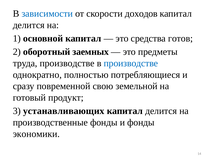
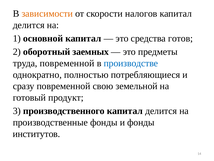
зависимости colour: blue -> orange (47, 14)
доходов: доходов -> налогов (141, 14)
труда производстве: производстве -> повременной (67, 63)
устанавливающих: устанавливающих -> производственного (64, 111)
экономики: экономики -> институтов (36, 134)
